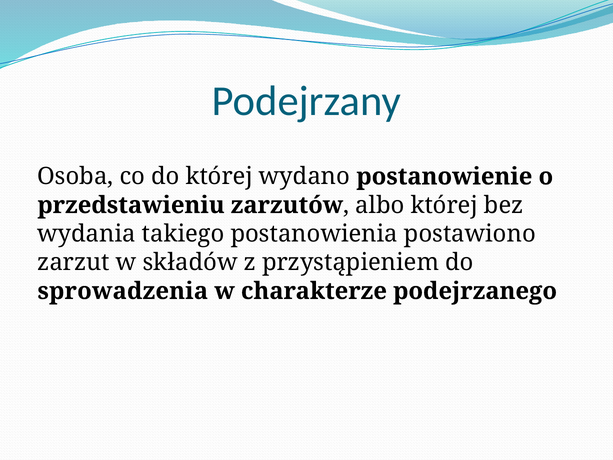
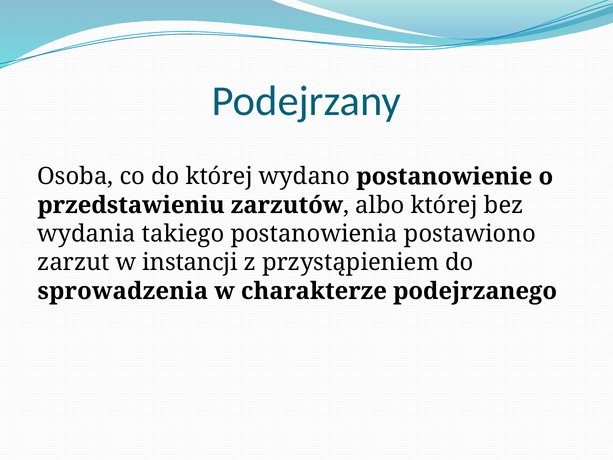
składów: składów -> instancji (190, 262)
